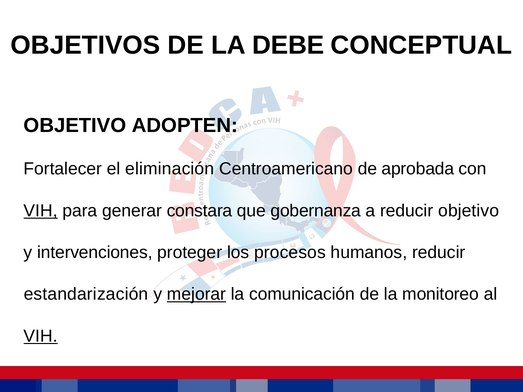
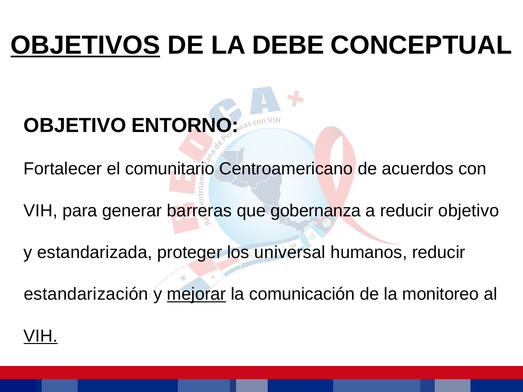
OBJETIVOS underline: none -> present (85, 45)
ADOPTEN: ADOPTEN -> ENTORNO (185, 126)
eliminación: eliminación -> comunitario (170, 169)
aprobada: aprobada -> acuerdos (418, 169)
VIH underline: present -> none (41, 211)
constara: constara -> barreras (199, 211)
intervenciones: intervenciones -> estandarizada (95, 253)
procesos: procesos -> universal (290, 253)
